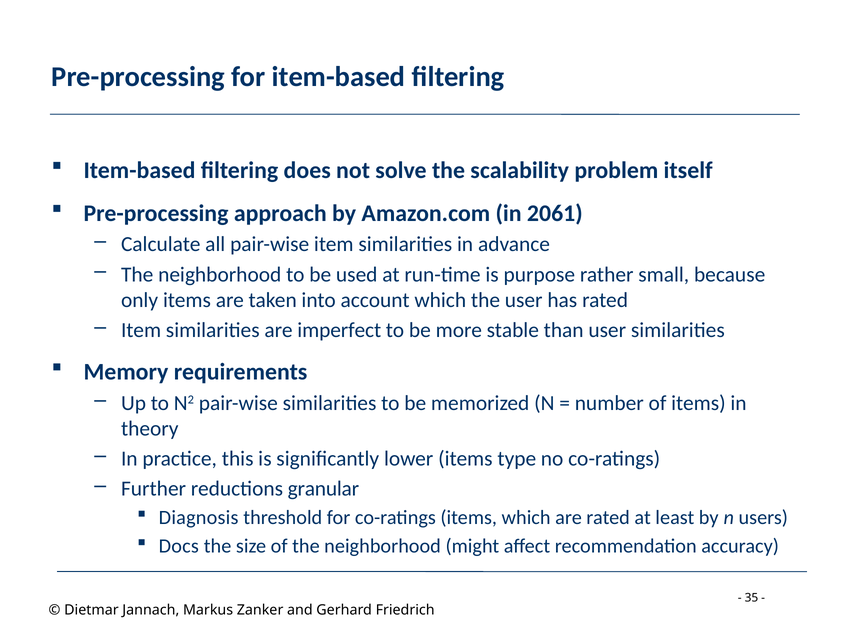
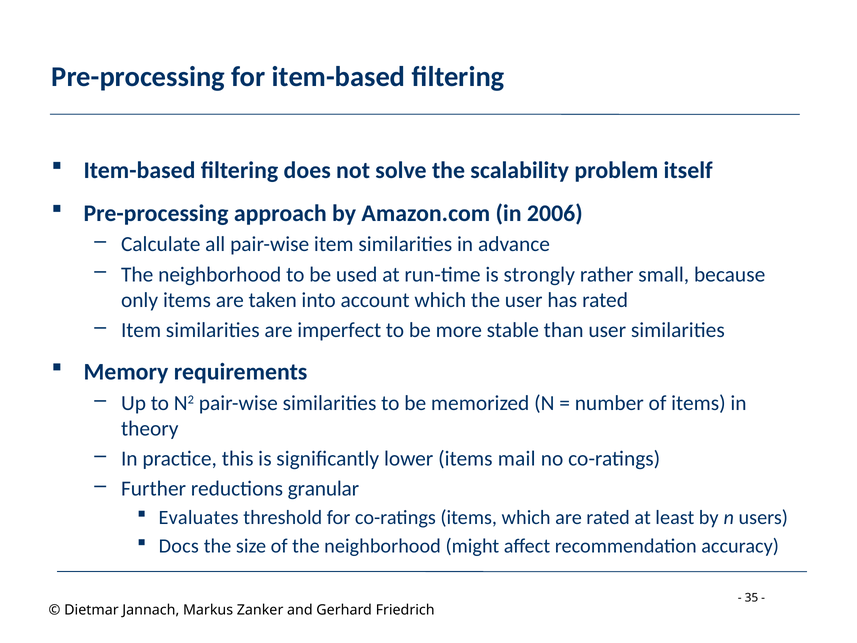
2061: 2061 -> 2006 (555, 213)
purpose: purpose -> strongly (539, 274)
type: type -> mail (517, 459)
Diagnosis: Diagnosis -> Evaluates (199, 518)
